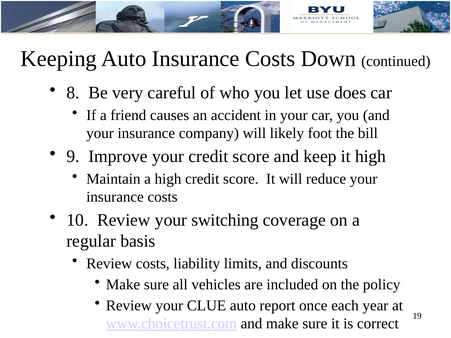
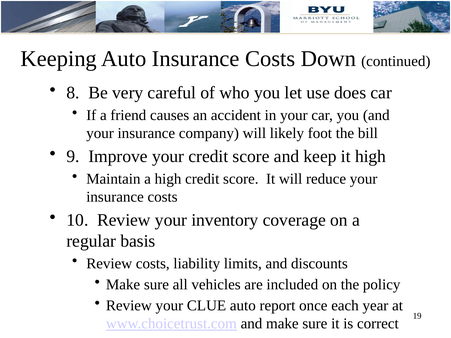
switching: switching -> inventory (225, 220)
